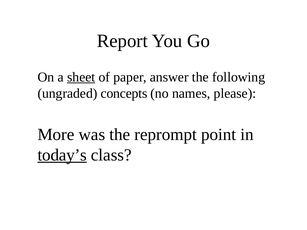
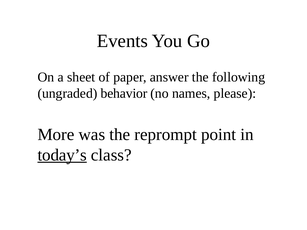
Report: Report -> Events (122, 41)
sheet underline: present -> none (81, 77)
concepts: concepts -> behavior (124, 94)
